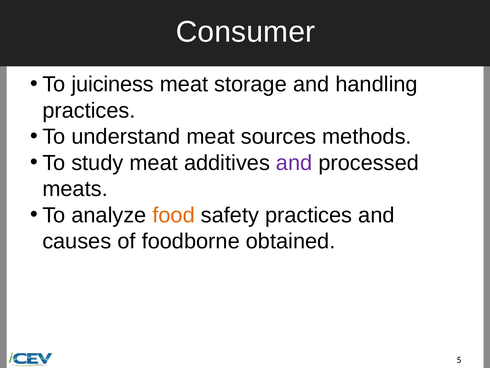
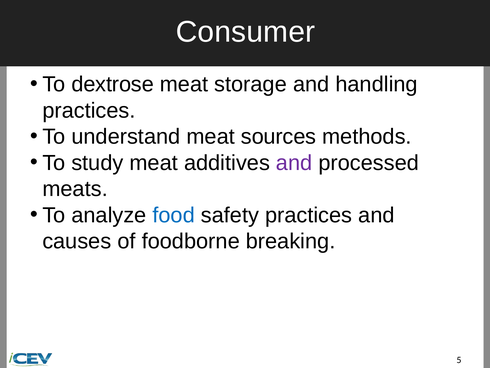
juiciness: juiciness -> dextrose (113, 84)
food colour: orange -> blue (174, 215)
obtained: obtained -> breaking (291, 241)
